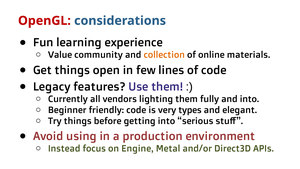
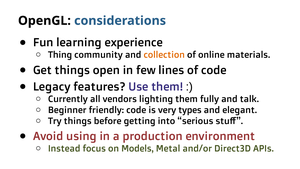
OpenGL colour: red -> black (44, 21)
Value: Value -> Thing (60, 55)
and into: into -> talk (249, 99)
Engine: Engine -> Models (138, 148)
